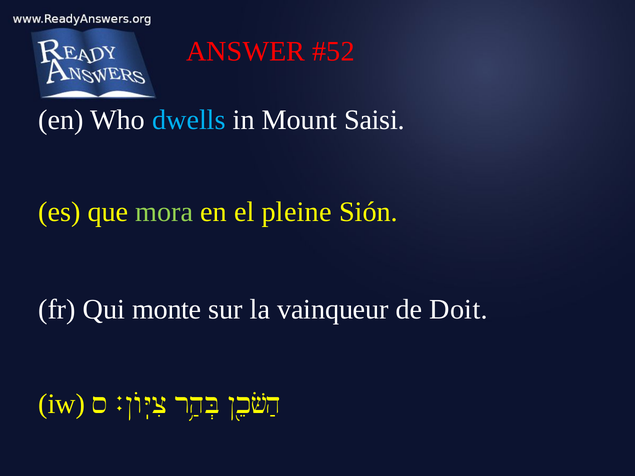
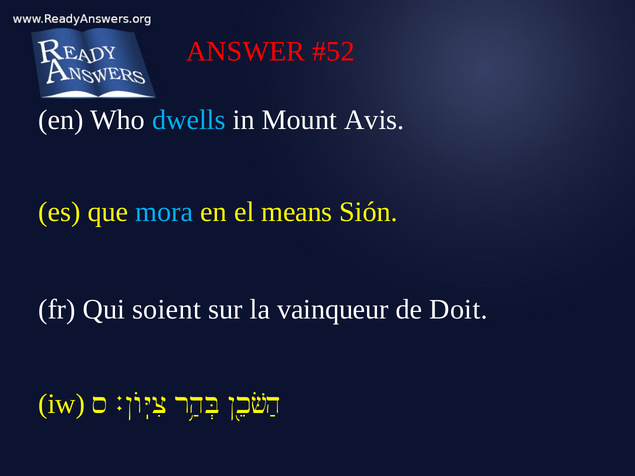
Saisi: Saisi -> Avis (374, 120)
mora colour: light green -> light blue (164, 212)
pleine: pleine -> means (297, 212)
monte: monte -> soient (167, 310)
